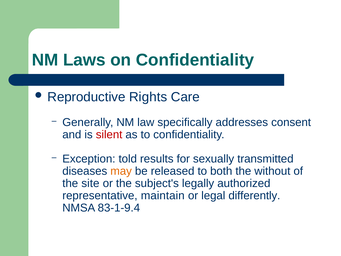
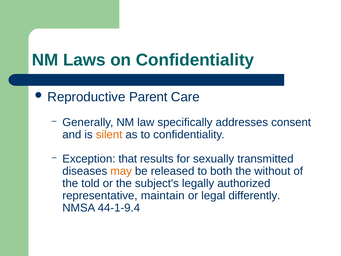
Rights: Rights -> Parent (148, 97)
silent colour: red -> orange (109, 134)
told: told -> that (128, 159)
site: site -> told (90, 183)
83-1-9.4: 83-1-9.4 -> 44-1-9.4 (119, 208)
